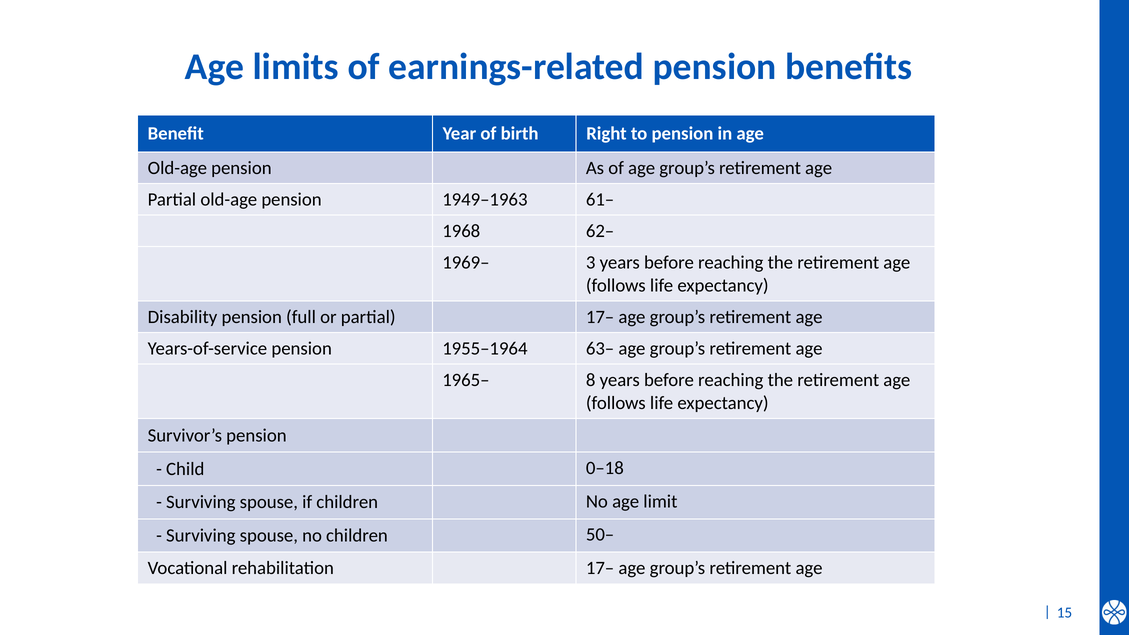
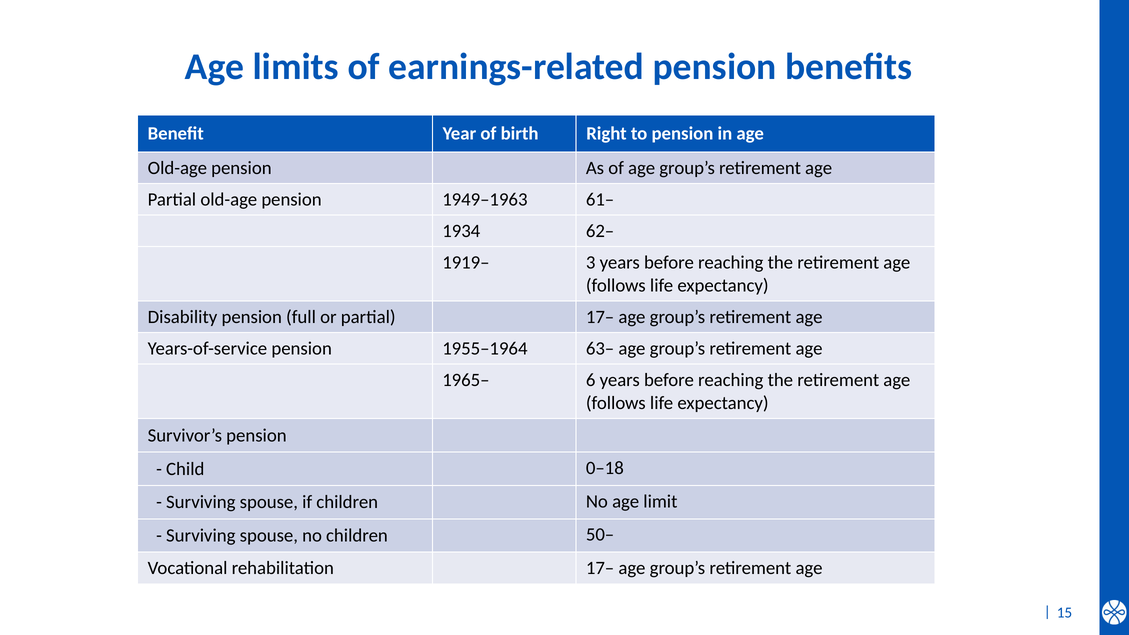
1968: 1968 -> 1934 (461, 231)
1969–: 1969– -> 1919– (466, 262)
8: 8 -> 6 (591, 380)
